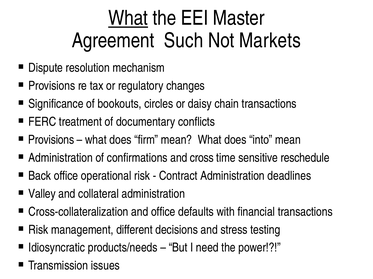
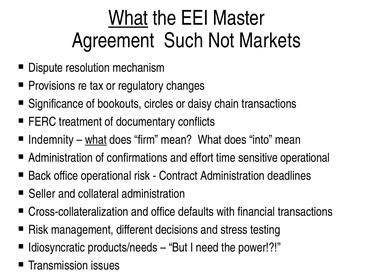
Provisions: Provisions -> Indemnity (51, 140)
what underline: none -> present (96, 140)
cross: cross -> effort (202, 158)
sensitive reschedule: reschedule -> operational (305, 158)
Valley: Valley -> Seller (42, 194)
